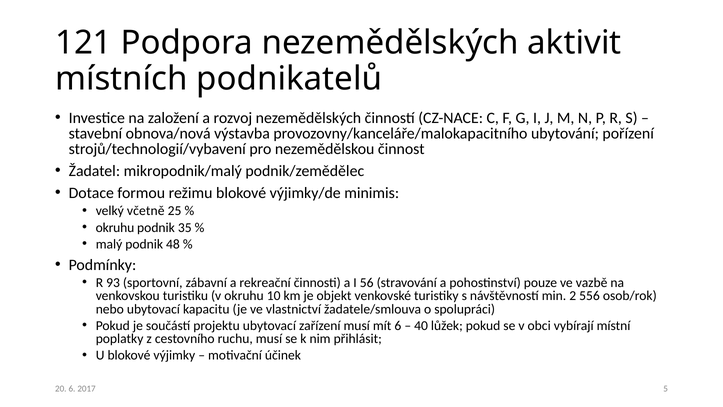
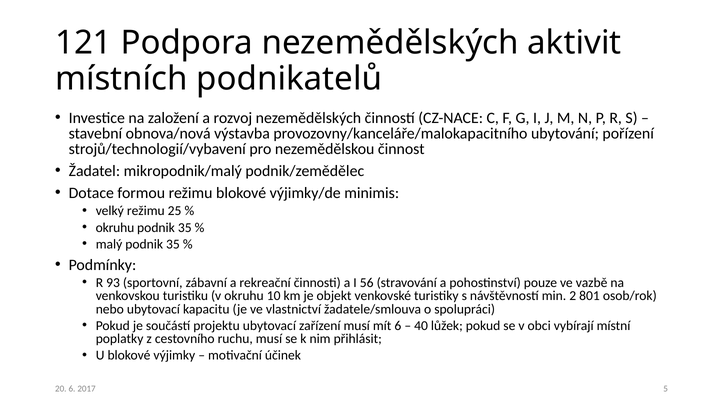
velký včetně: včetně -> režimu (146, 211)
malý podnik 48: 48 -> 35 (173, 244)
556: 556 -> 801 (590, 296)
